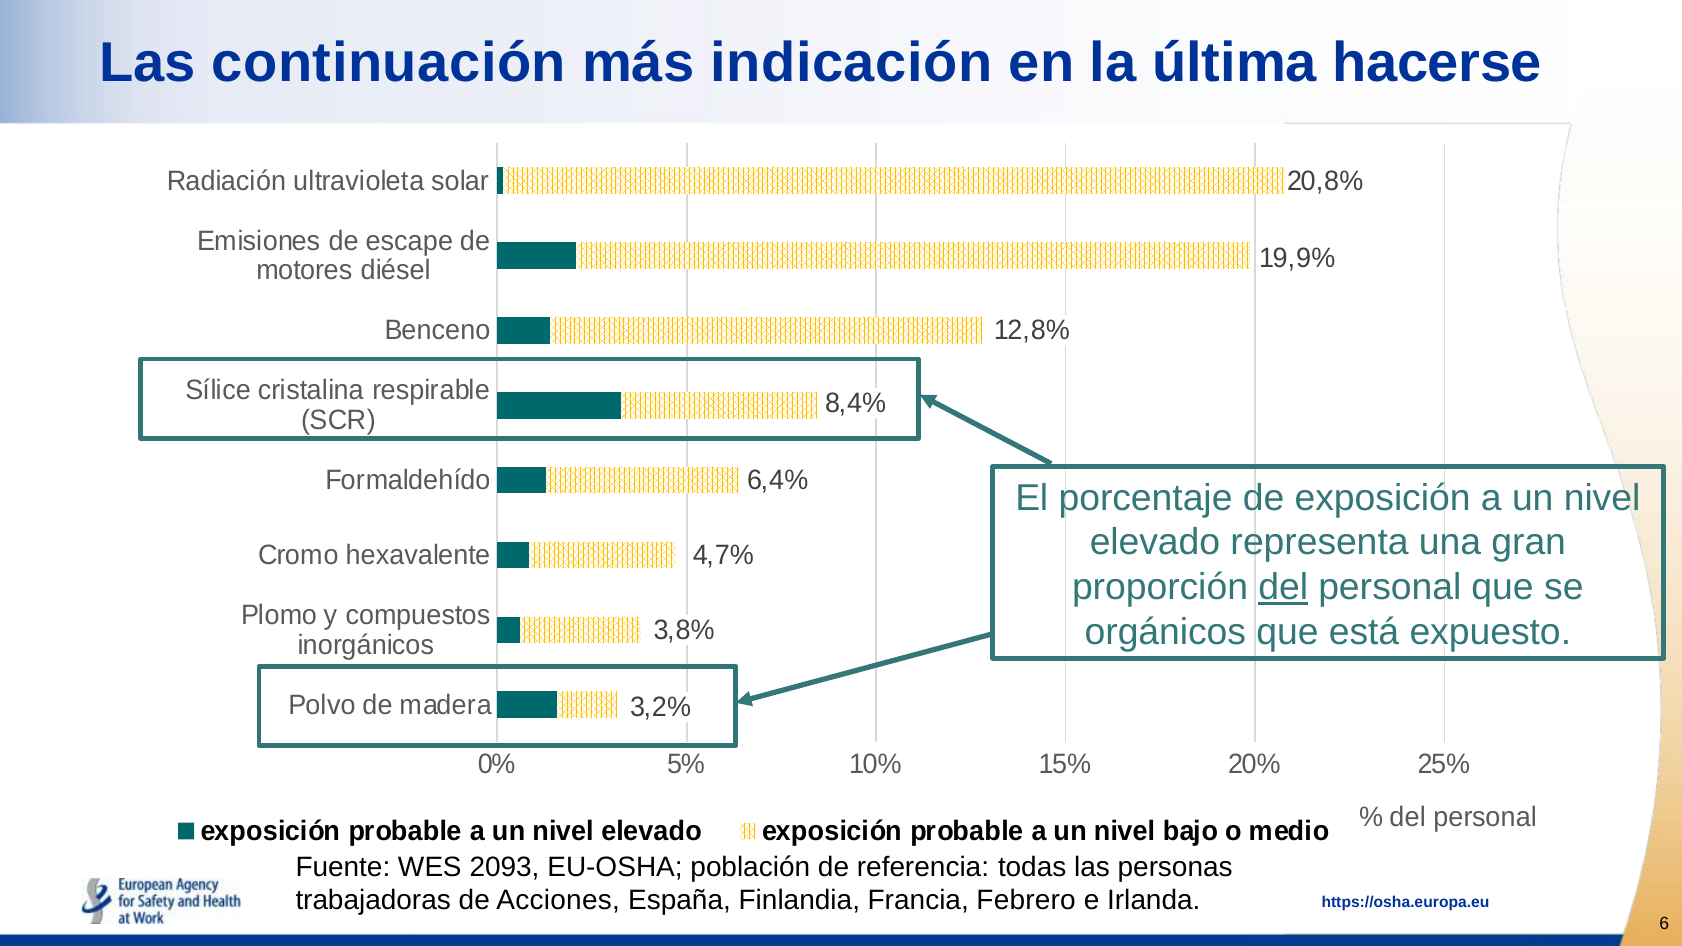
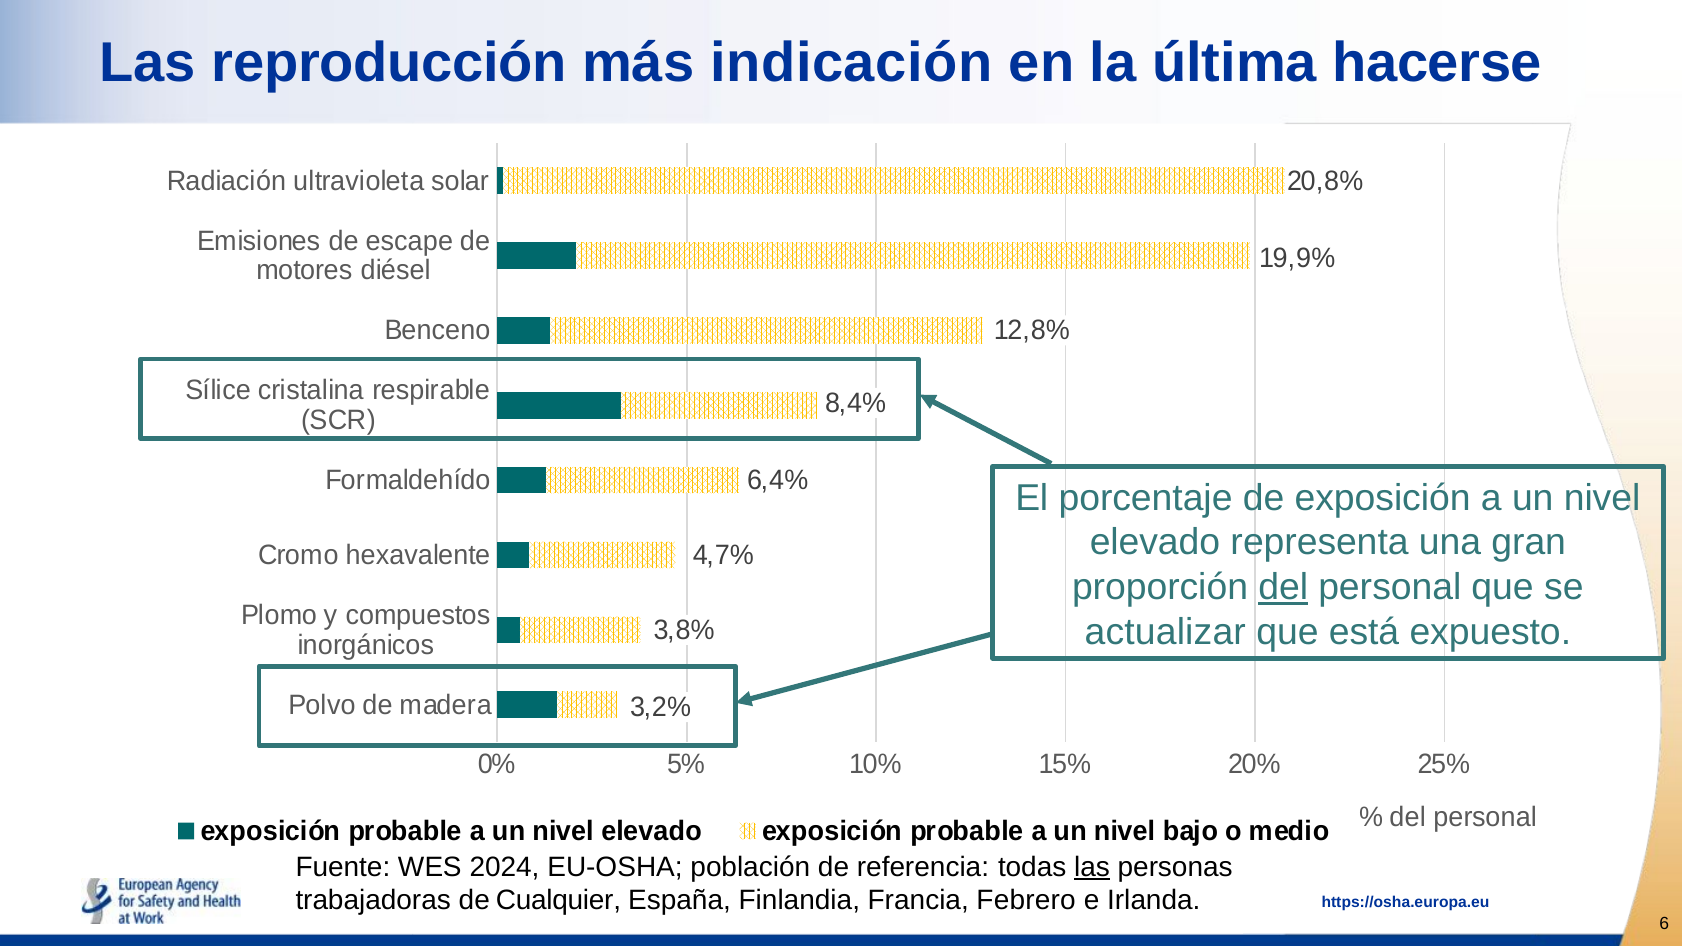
continuación: continuación -> reproducción (389, 63)
orgánicos: orgánicos -> actualizar (1165, 632)
2093: 2093 -> 2024 (505, 867)
las underline: none -> present (1092, 867)
Acciones: Acciones -> Cualquier (558, 901)
